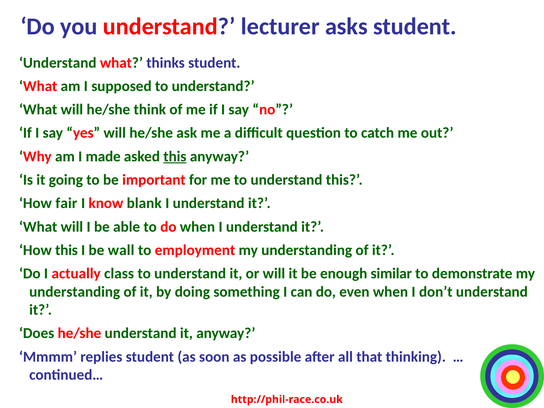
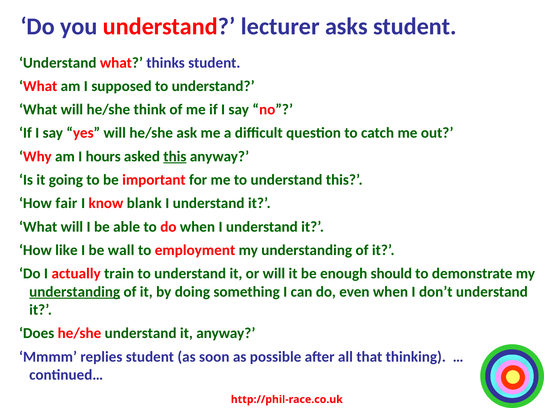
made: made -> hours (103, 156)
How this: this -> like (66, 250)
class: class -> train (119, 274)
similar: similar -> should (391, 274)
understanding underline: none -> present (75, 292)
